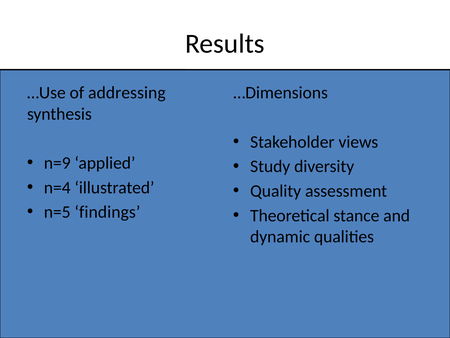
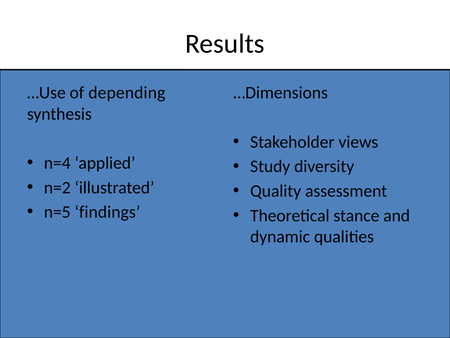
addressing: addressing -> depending (127, 93)
n=9: n=9 -> n=4 (57, 163)
n=4: n=4 -> n=2 (57, 187)
